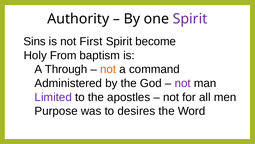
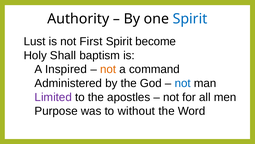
Spirit colour: purple -> blue (190, 19)
Sins: Sins -> Lust (35, 41)
From: From -> Shall (63, 55)
Through: Through -> Inspired (66, 69)
not colour: purple -> blue (183, 83)
desires: desires -> without (136, 111)
